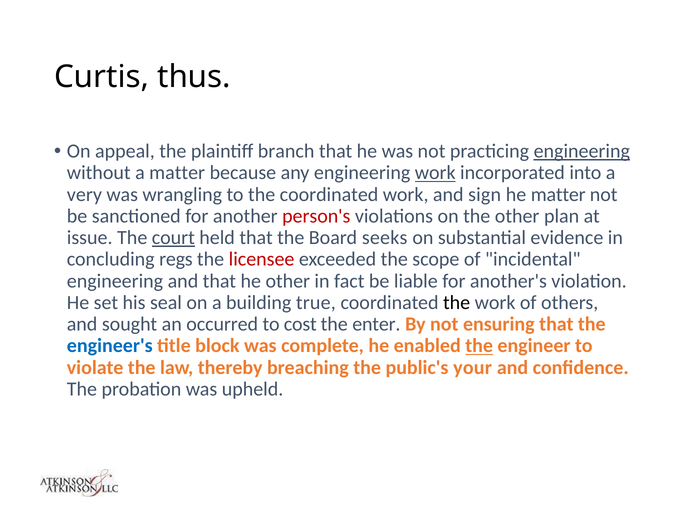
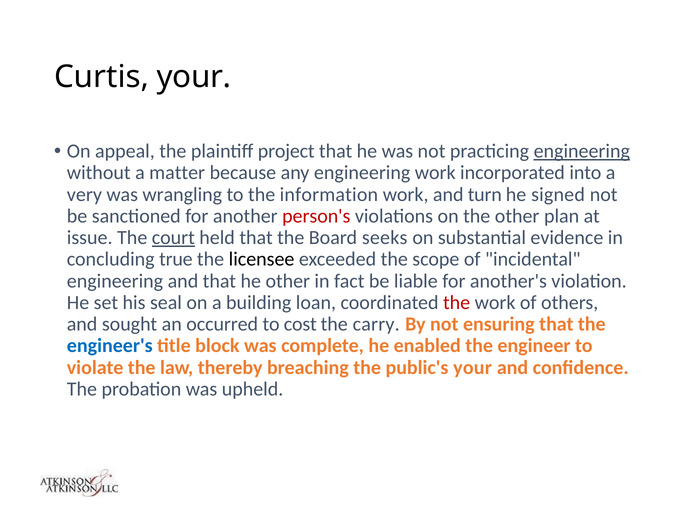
Curtis thus: thus -> your (194, 77)
branch: branch -> project (286, 151)
work underline: present -> none (435, 173)
the coordinated: coordinated -> information (329, 194)
sign: sign -> turn (485, 194)
he matter: matter -> signed (558, 194)
regs: regs -> true (176, 259)
licensee colour: red -> black (262, 259)
true: true -> loan (316, 302)
the colour: black -> red (457, 302)
enter: enter -> carry (376, 324)
the underline: present -> none (479, 346)
